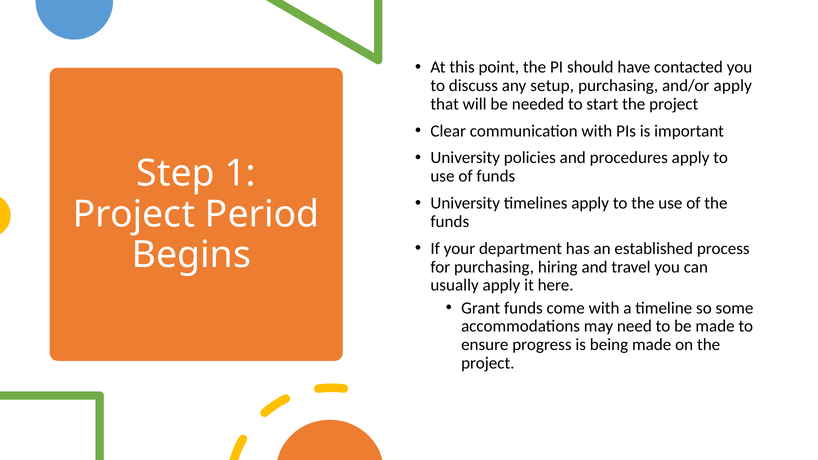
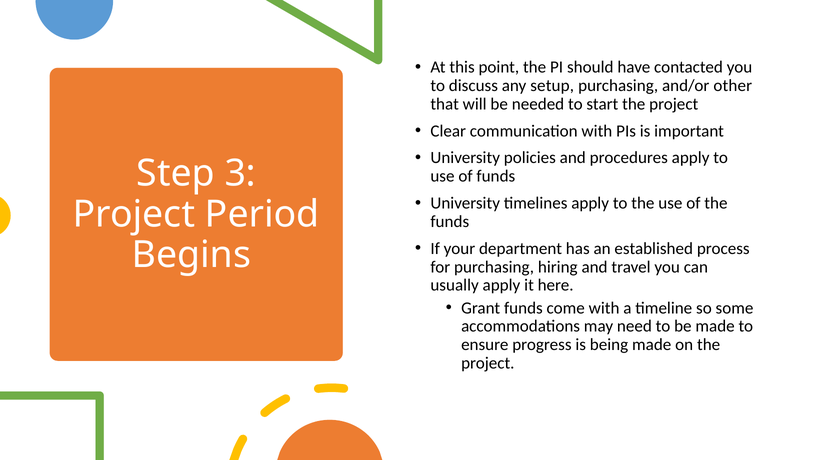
and/or apply: apply -> other (733, 86)
1: 1 -> 3 (240, 174)
